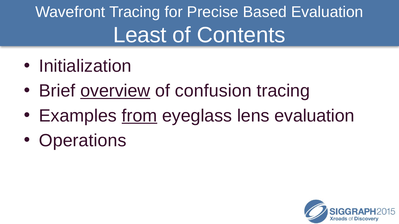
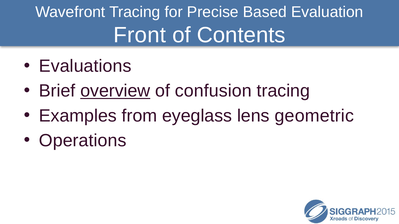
Least: Least -> Front (140, 35)
Initialization: Initialization -> Evaluations (85, 66)
from underline: present -> none (139, 116)
lens evaluation: evaluation -> geometric (314, 116)
